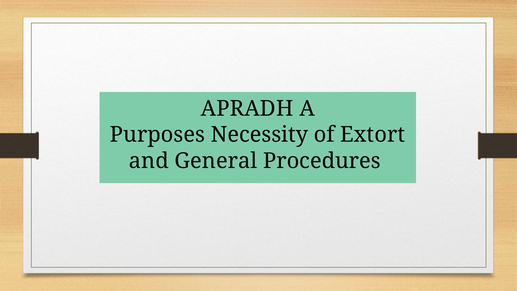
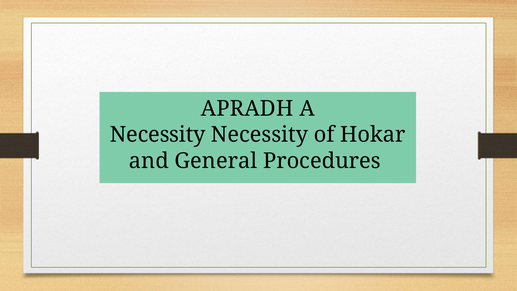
Purposes: Purposes -> Necessity (158, 135)
Extort: Extort -> Hokar (373, 135)
